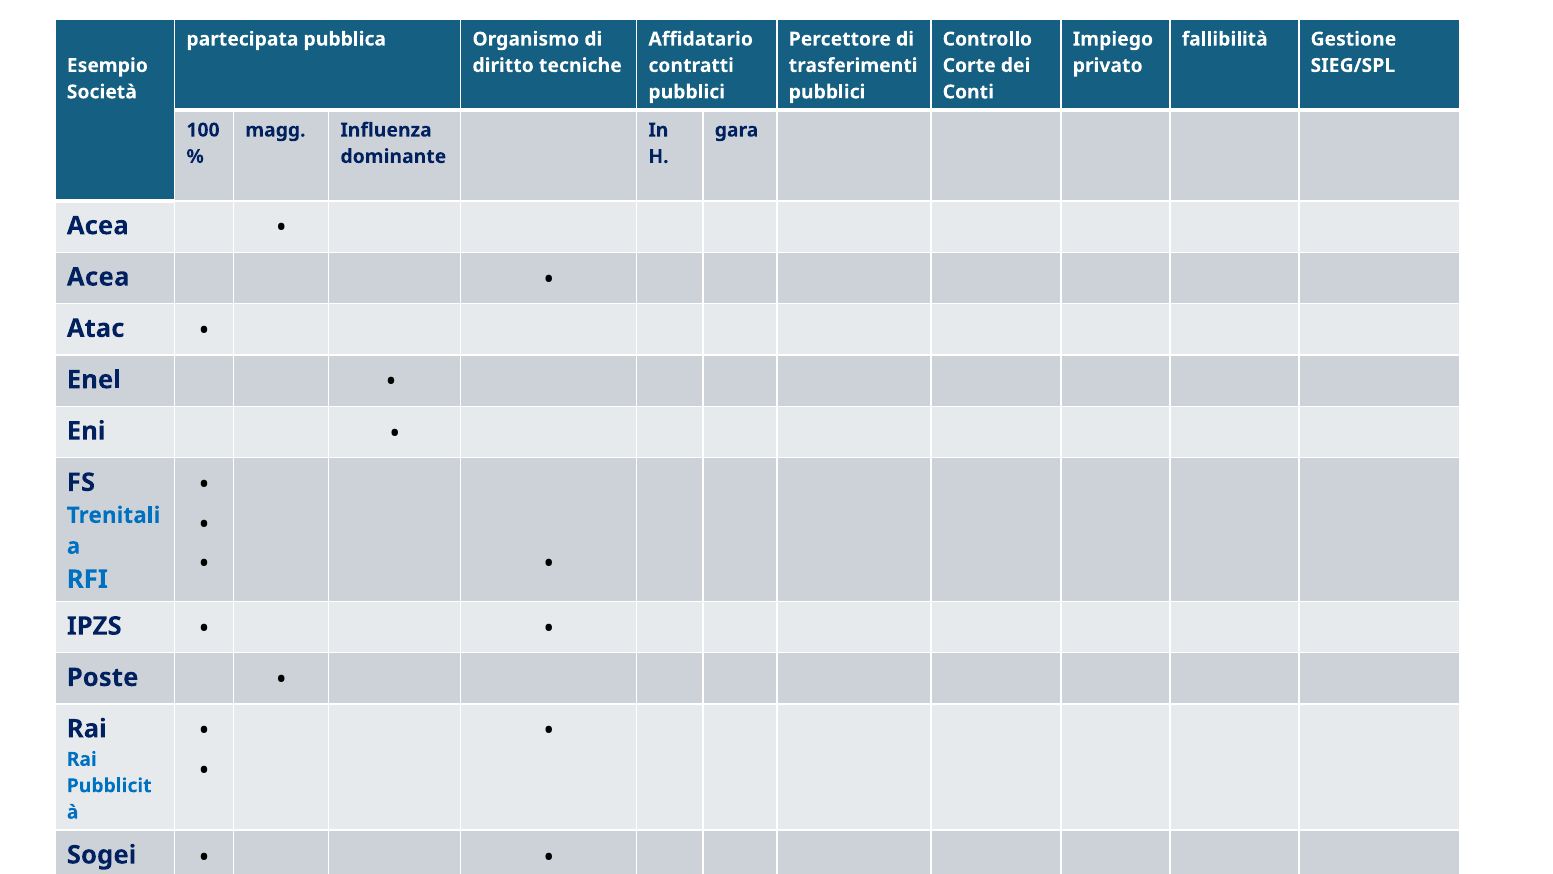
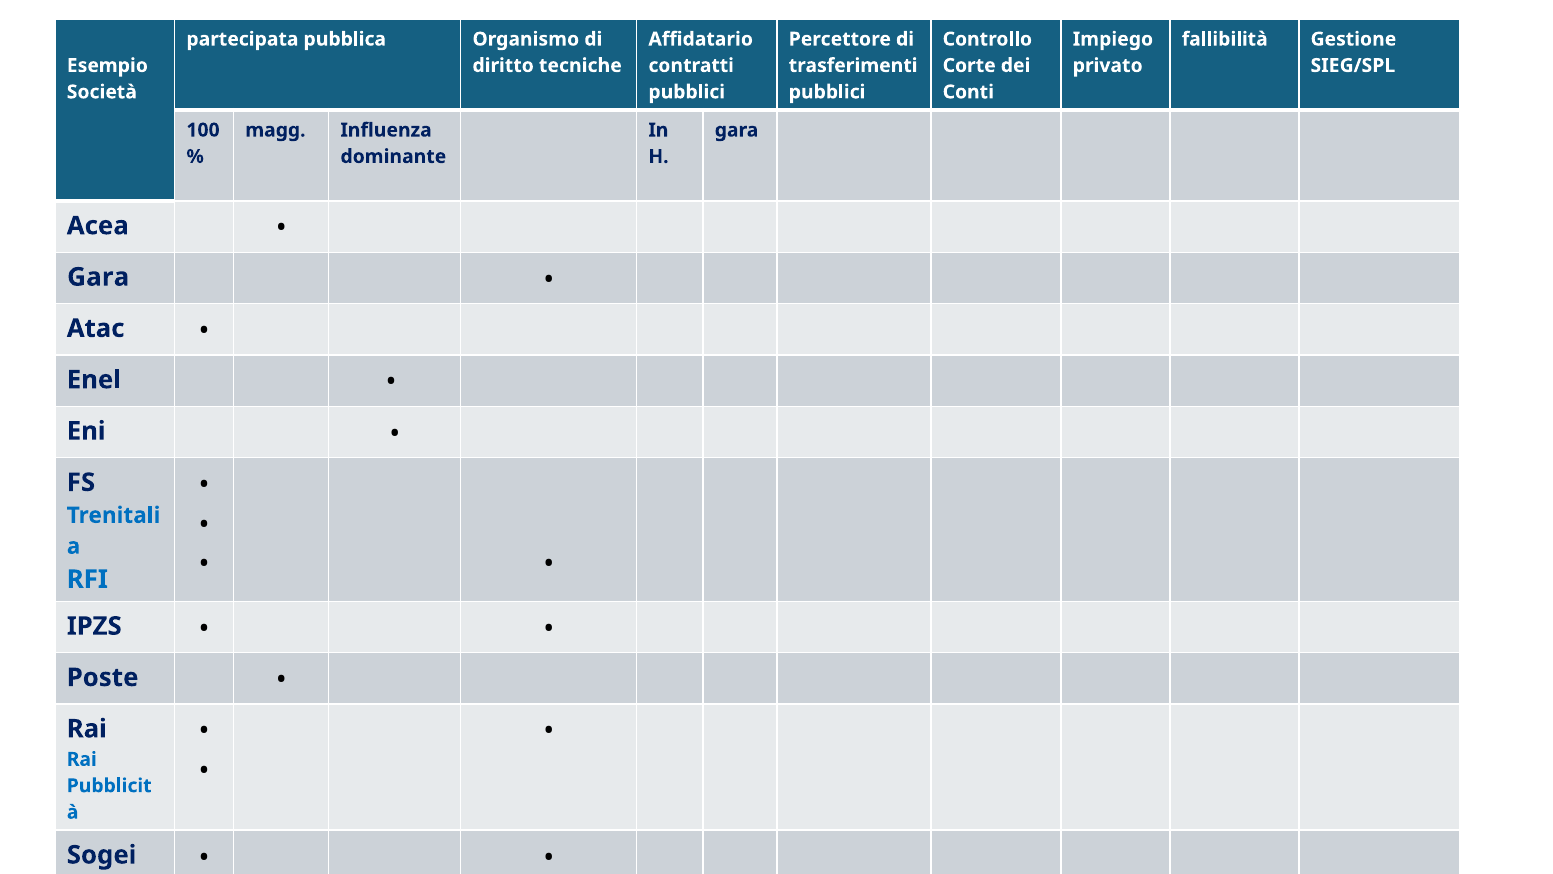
Acea: Acea -> Gara (98, 277)
